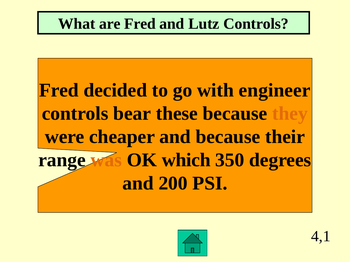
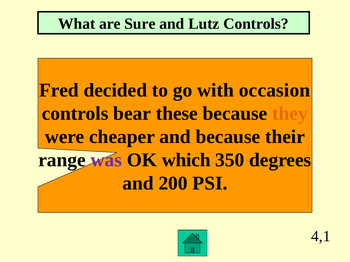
are Fred: Fred -> Sure (140, 24)
engineer: engineer -> occasion (275, 90)
was colour: orange -> purple (106, 160)
